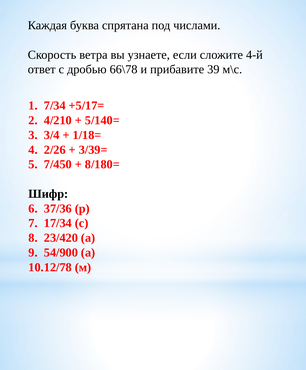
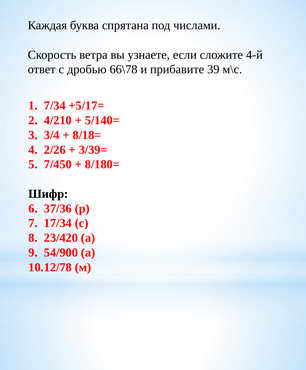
1/18=: 1/18= -> 8/18= (87, 135)
